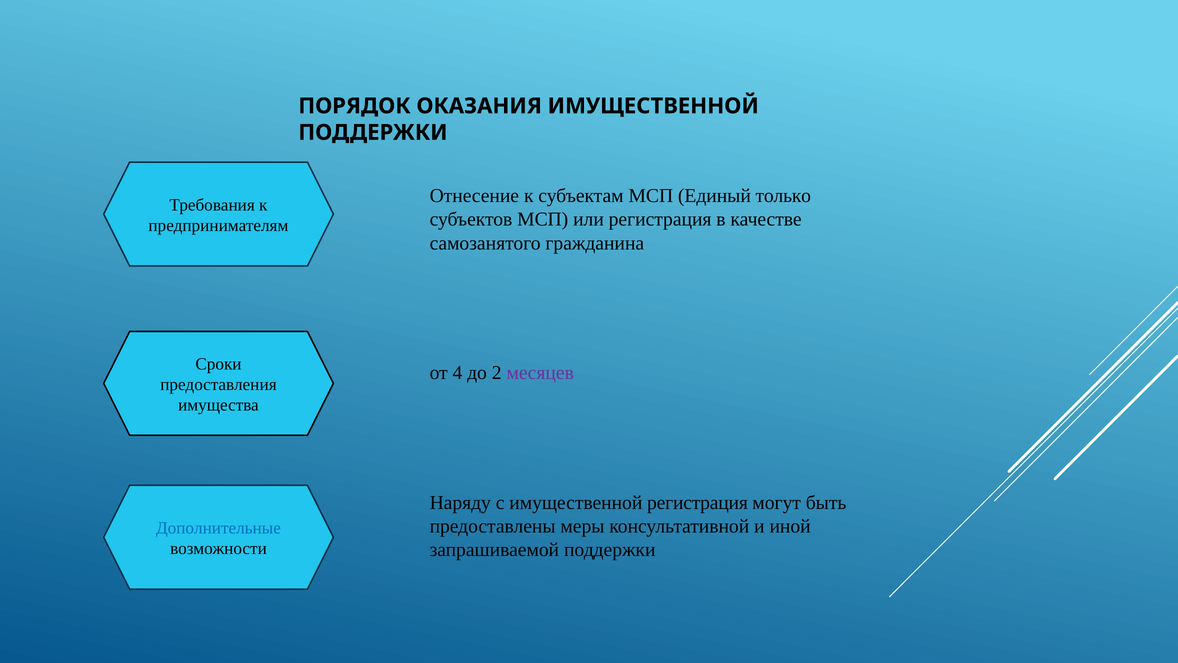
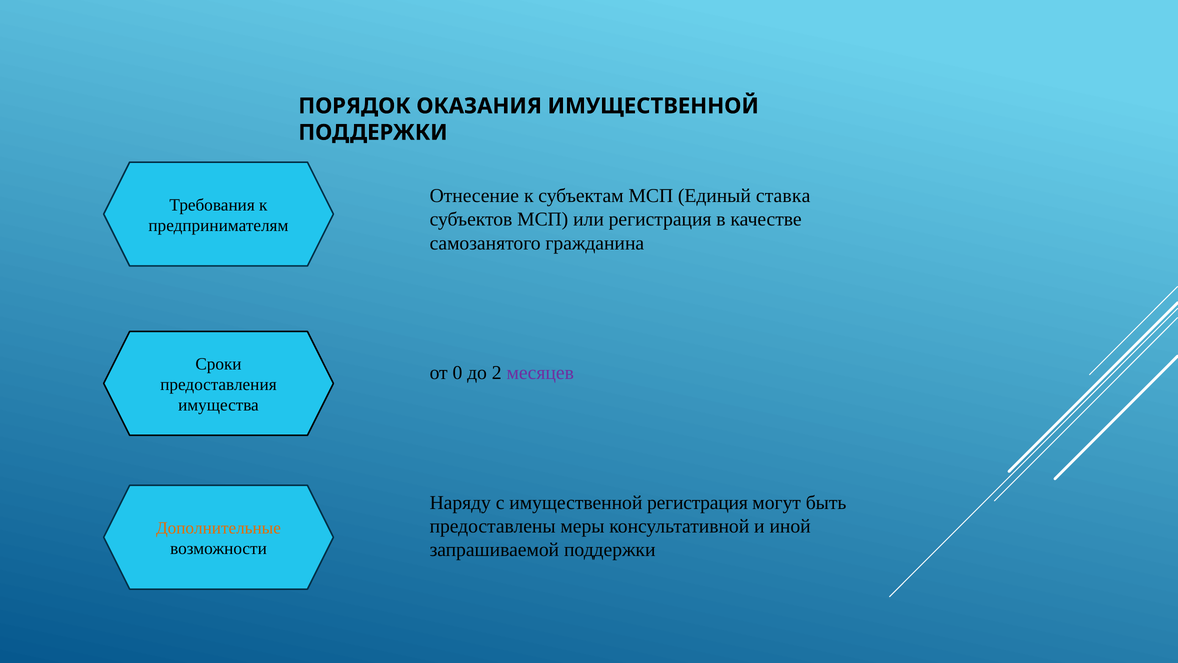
только: только -> ставка (783, 196)
4: 4 -> 0 (457, 372)
Дополнительные colour: blue -> orange (218, 528)
